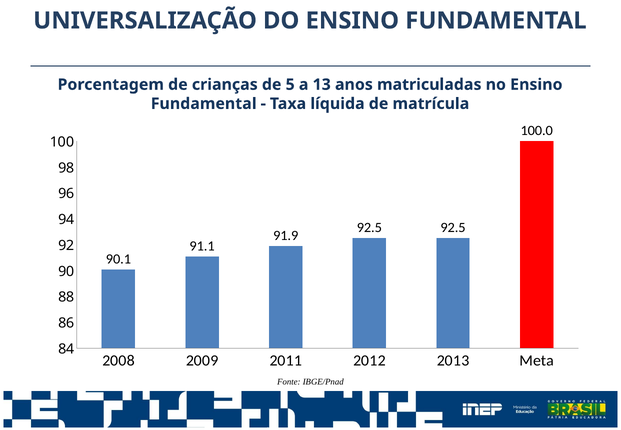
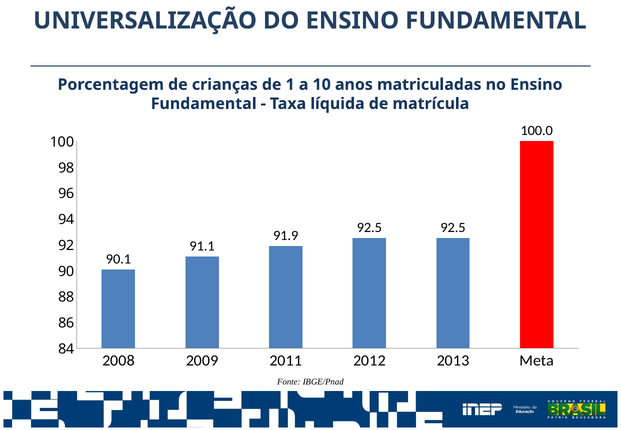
5: 5 -> 1 (290, 85)
13: 13 -> 10 (322, 85)
